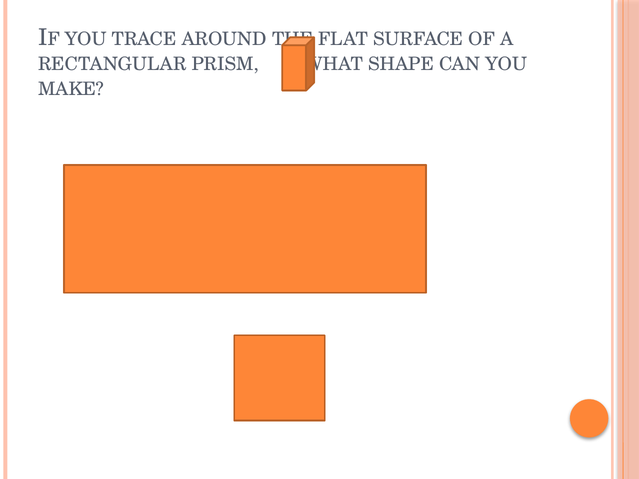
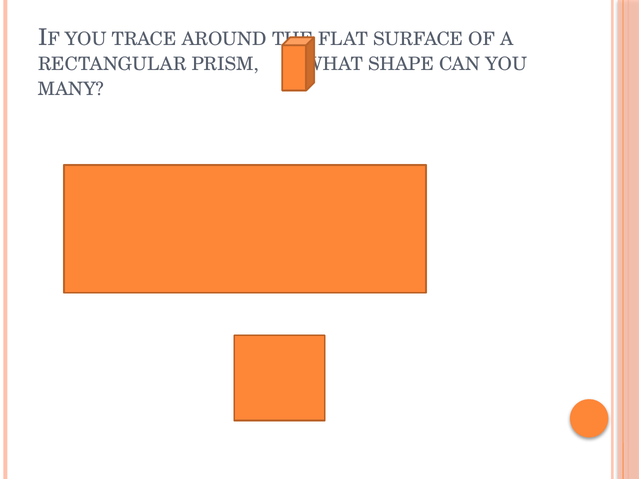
MAKE: MAKE -> MANY (71, 89)
